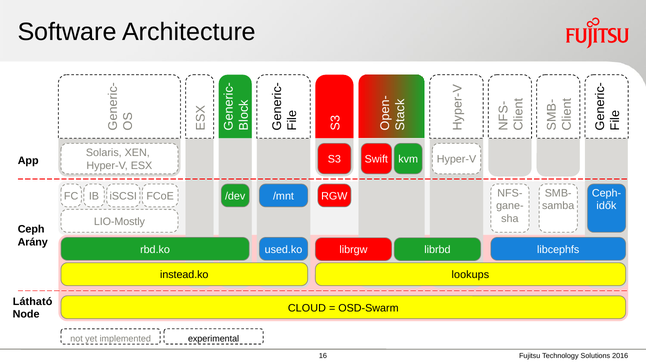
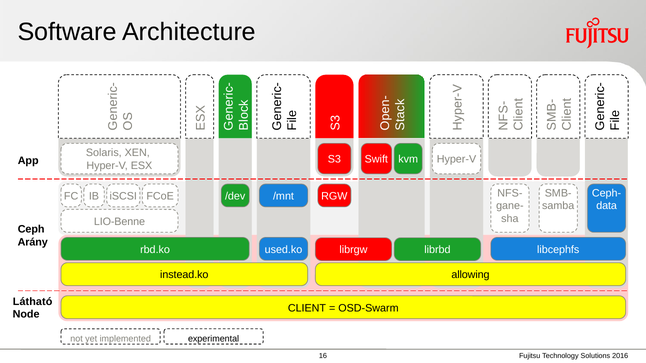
idők: idők -> data (607, 206)
LIO-Mostly: LIO-Mostly -> LIO-Benne (119, 222)
lookups: lookups -> allowing (470, 275)
CLOUD: CLOUD -> CLIENT (307, 308)
